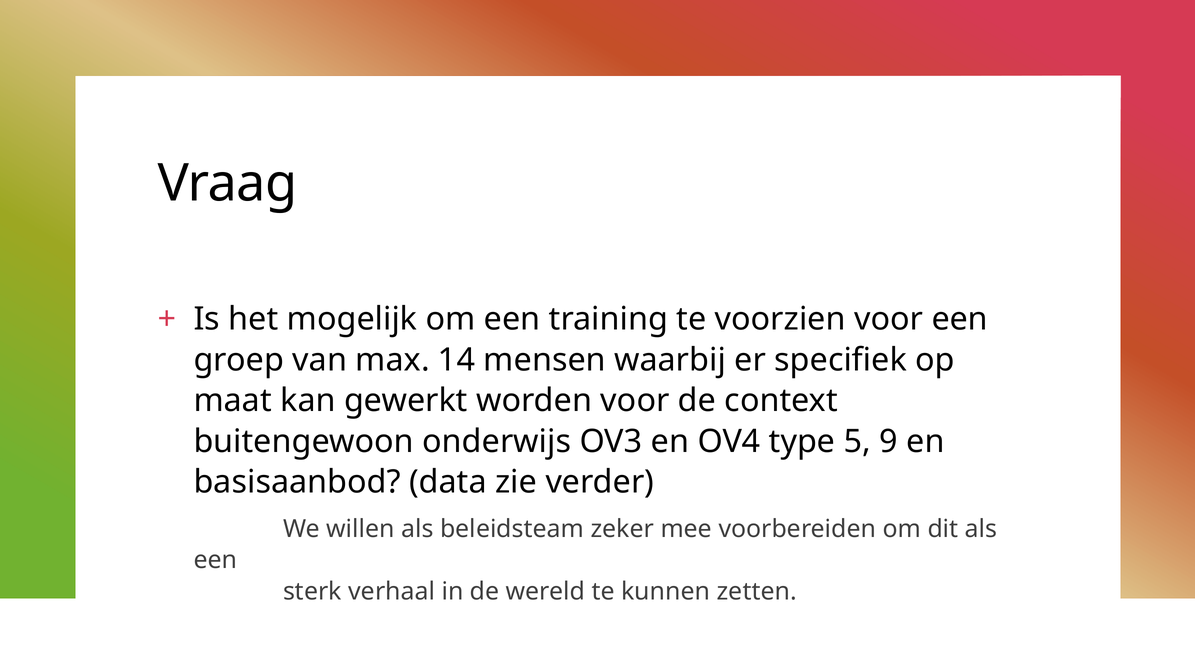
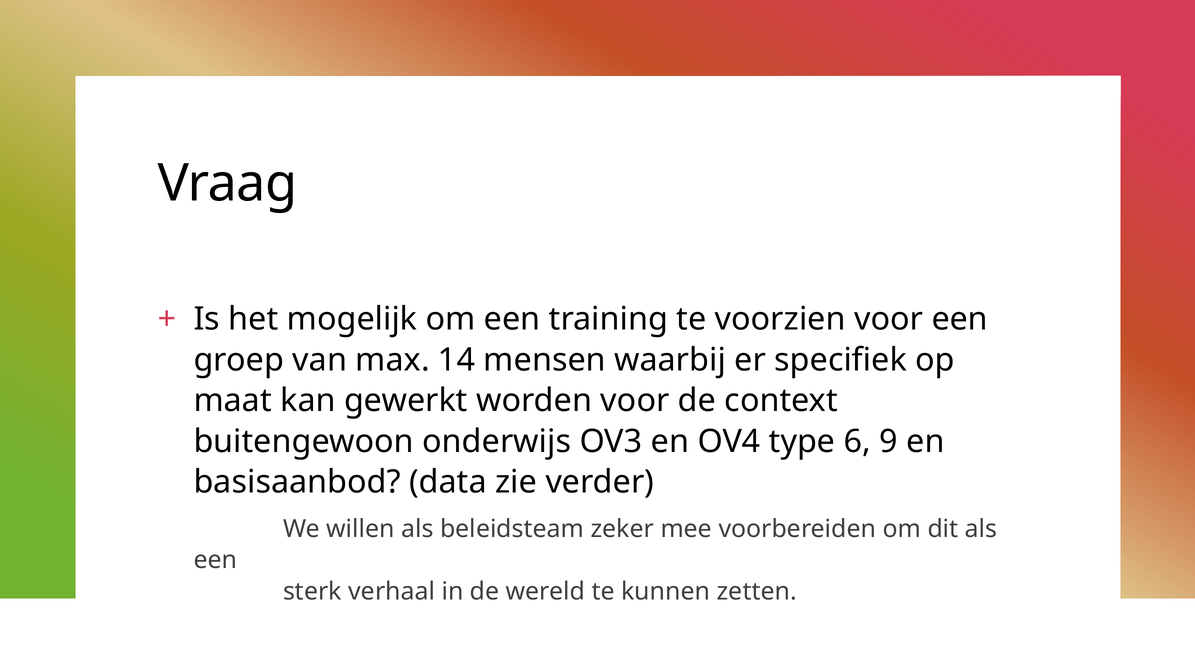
5: 5 -> 6 (857, 442)
